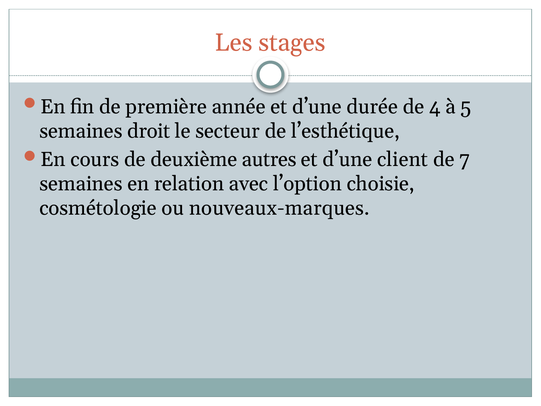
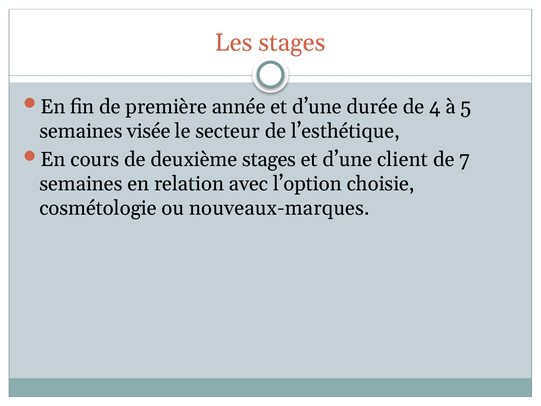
droit: droit -> visée (149, 131)
deuxième autres: autres -> stages (269, 159)
